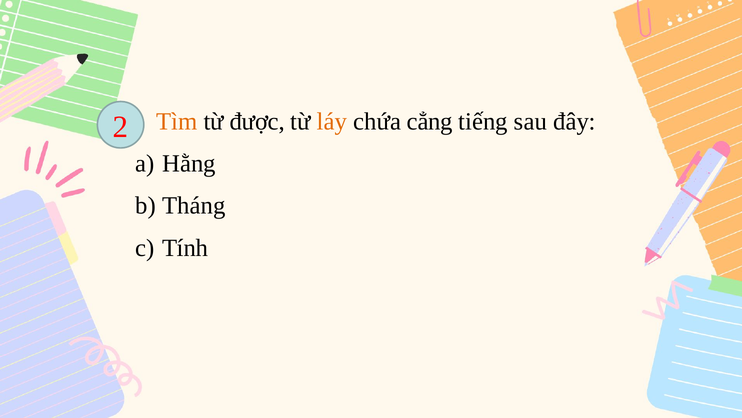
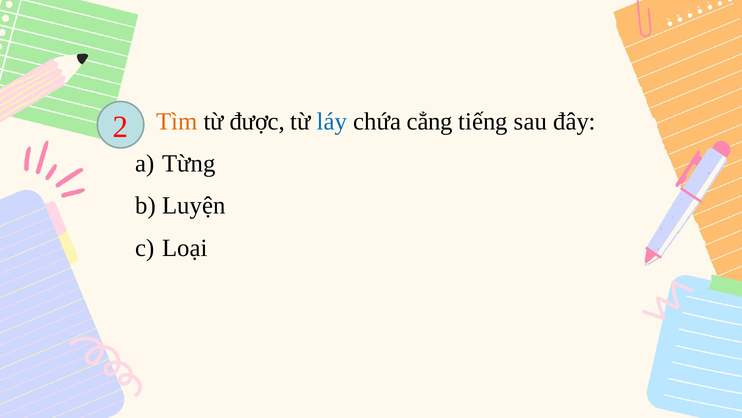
láy colour: orange -> blue (332, 121)
Hằng: Hằng -> Từng (189, 163)
Tháng: Tháng -> Luyện (194, 205)
Tính: Tính -> Loại (185, 247)
